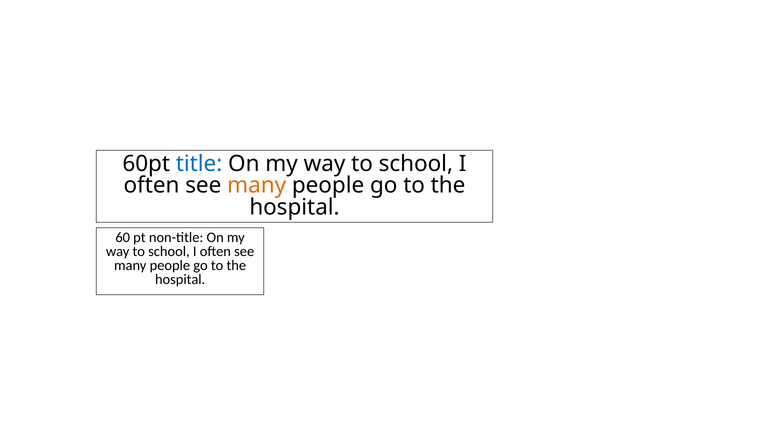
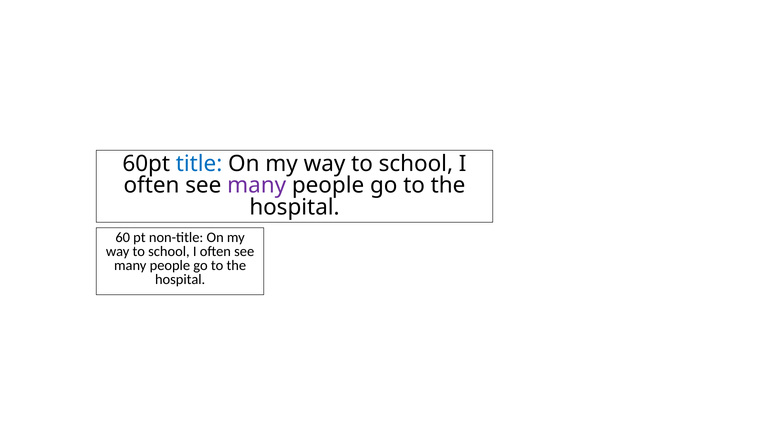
many colour: orange -> purple (257, 185)
